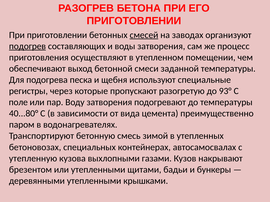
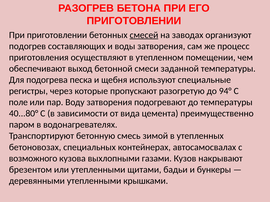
подогрев underline: present -> none (27, 46)
93°: 93° -> 94° (225, 91)
утепленную: утепленную -> возможного (33, 159)
